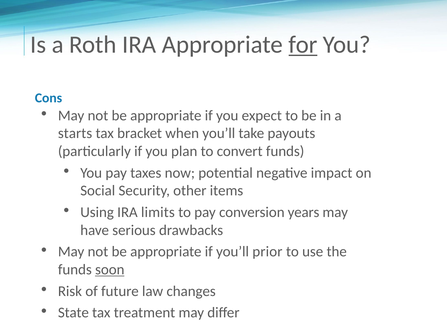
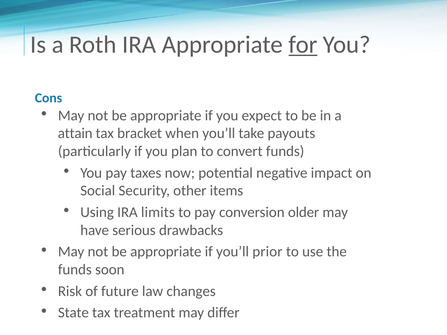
starts: starts -> attain (75, 133)
years: years -> older (304, 212)
soon underline: present -> none (110, 270)
